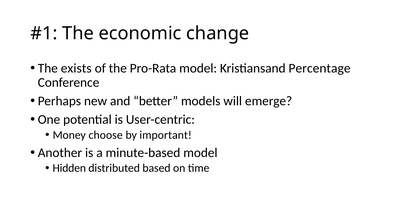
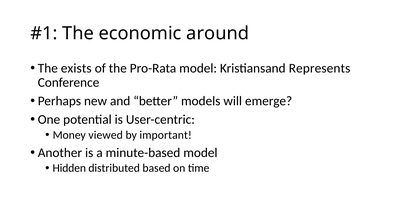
change: change -> around (218, 33)
Percentage: Percentage -> Represents (320, 68)
choose: choose -> viewed (106, 135)
